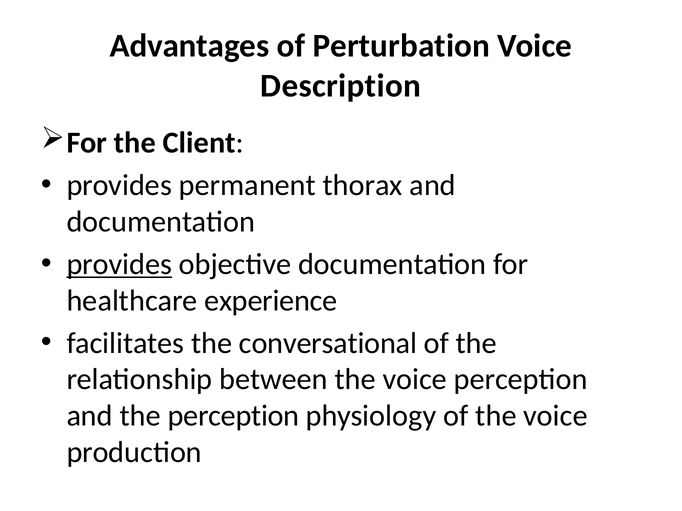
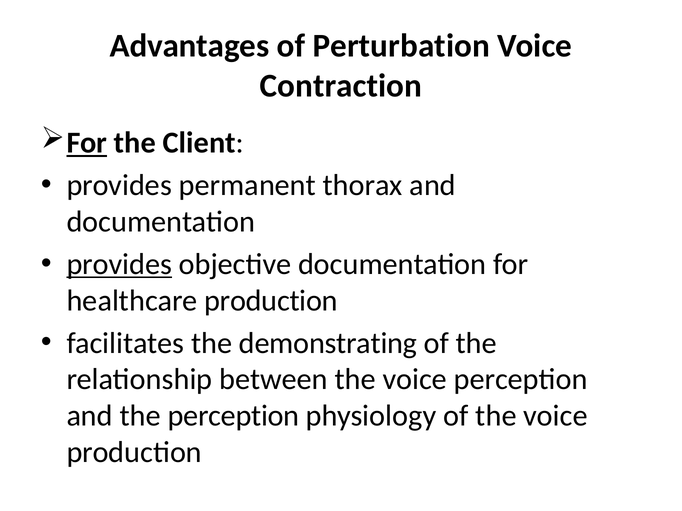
Description: Description -> Contraction (341, 86)
For underline: none -> present (87, 143)
healthcare experience: experience -> production (271, 301)
conversational: conversational -> demonstrating (328, 343)
